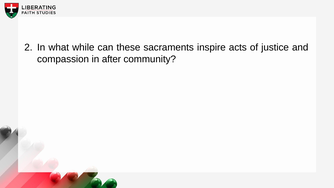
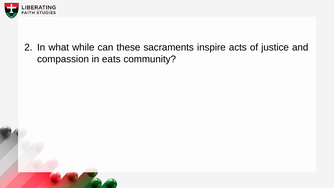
after: after -> eats (111, 59)
